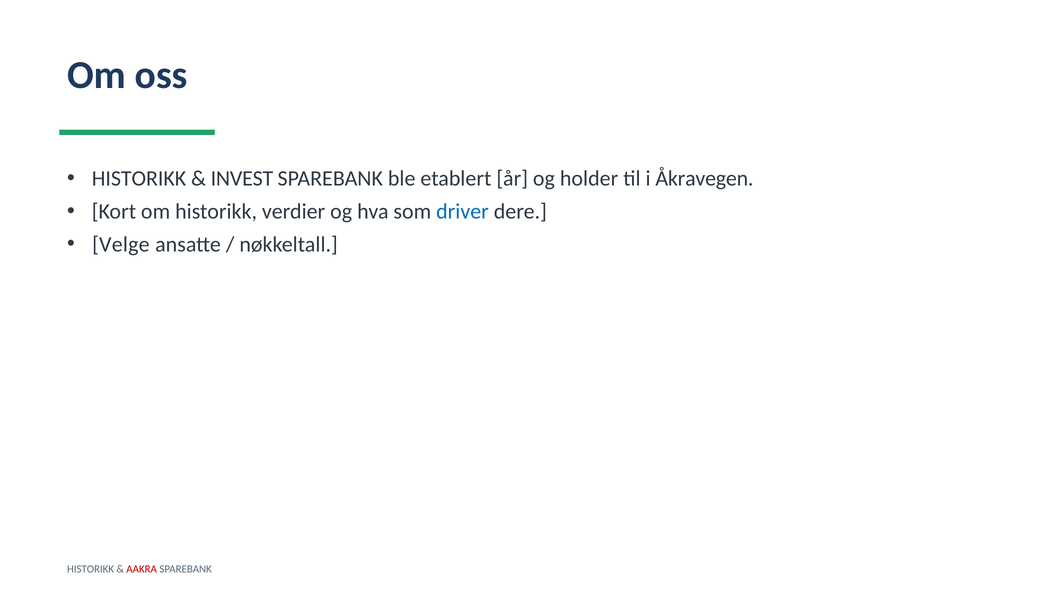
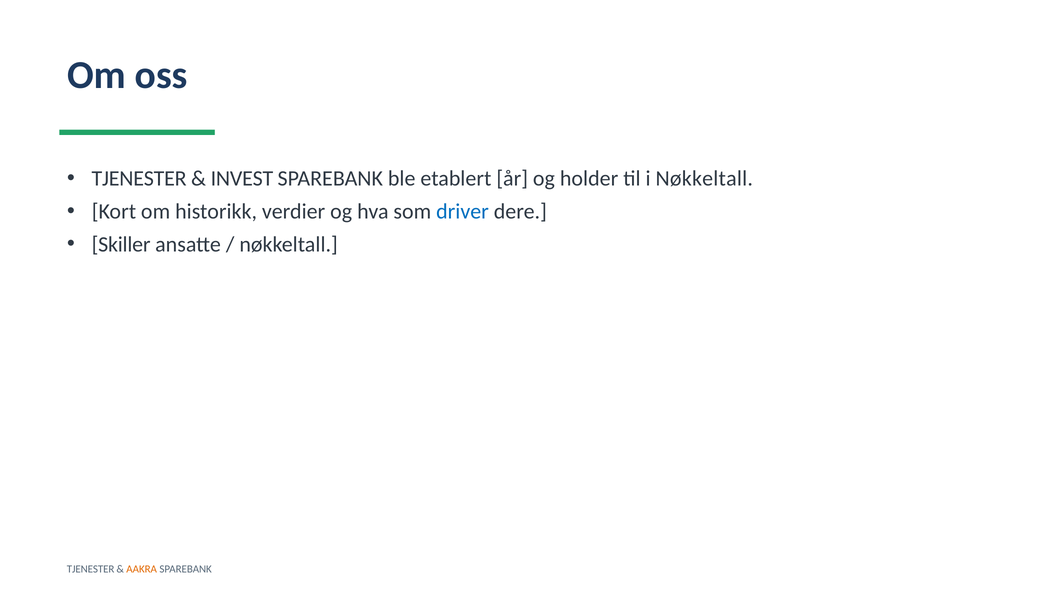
HISTORIKK: HISTORIKK -> TJENESTER (139, 179)
i Åkravegen: Åkravegen -> Nøkkeltall (704, 179)
Velge: Velge -> Skiller (121, 244)
HISTORIKK: HISTORIKK -> TJENESTER (91, 569)
AAKRA colour: red -> orange (142, 569)
